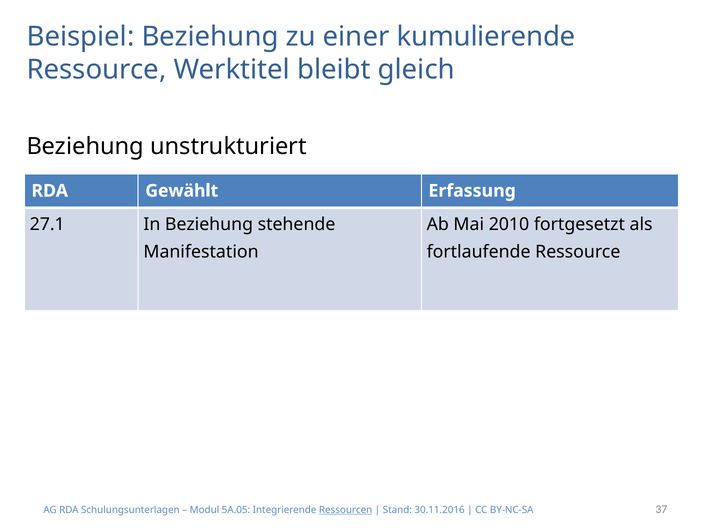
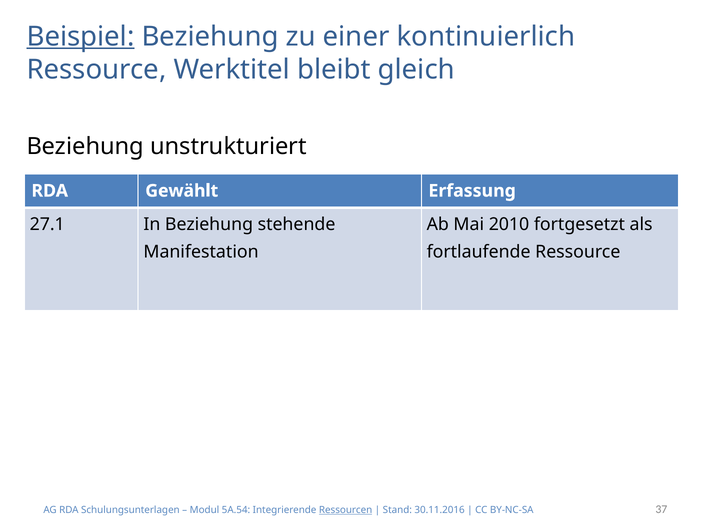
Beispiel underline: none -> present (81, 37)
kumulierende: kumulierende -> kontinuierlich (486, 37)
5A.05: 5A.05 -> 5A.54 (236, 510)
